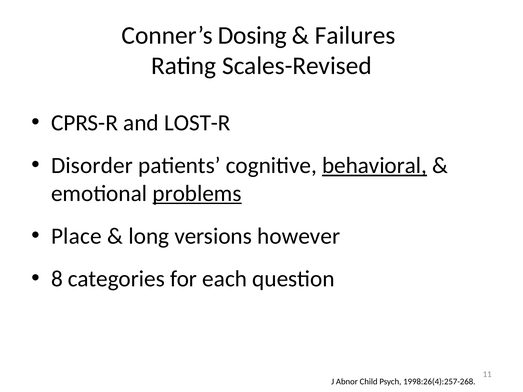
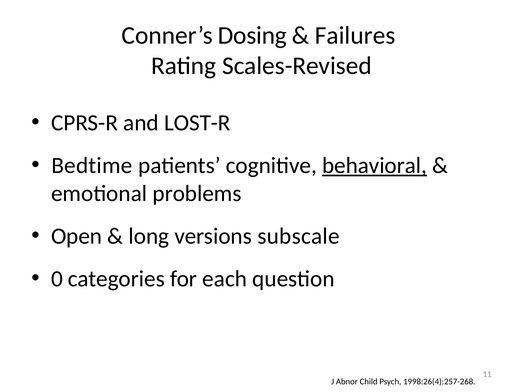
Disorder: Disorder -> Bedtime (92, 166)
problems underline: present -> none (197, 194)
Place: Place -> Open (77, 236)
however: however -> subscale (299, 236)
8: 8 -> 0 (57, 279)
